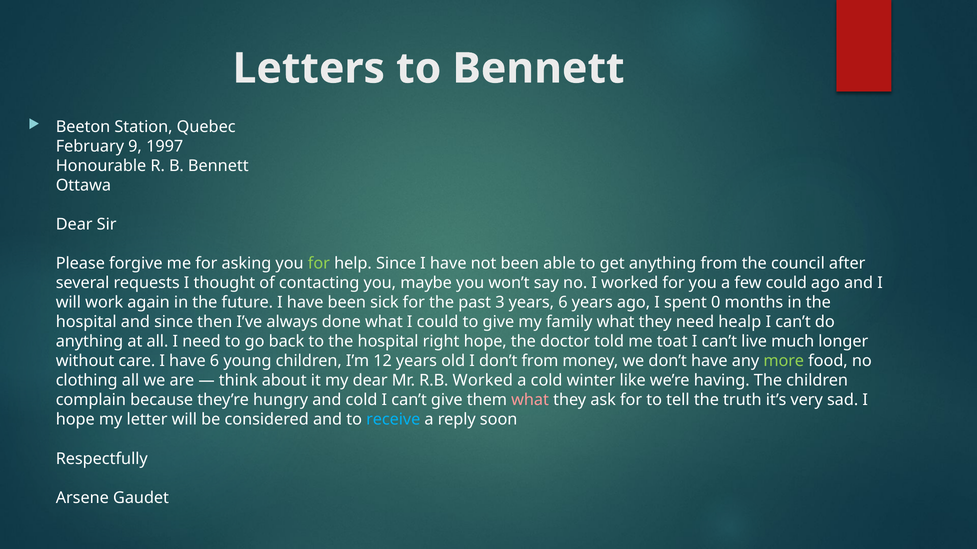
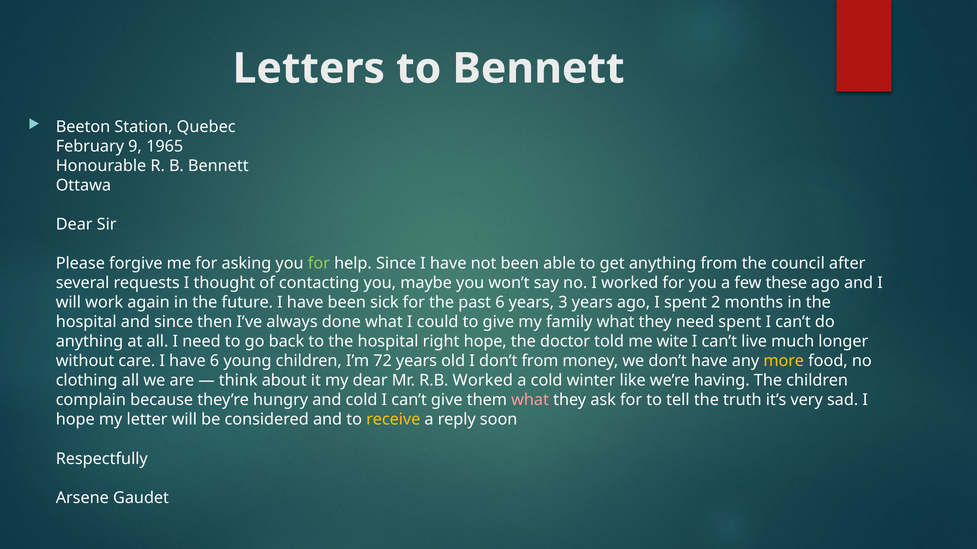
1997: 1997 -> 1965 (165, 147)
few could: could -> these (786, 283)
past 3: 3 -> 6 (500, 303)
years 6: 6 -> 3 (563, 303)
0: 0 -> 2 (716, 303)
need healp: healp -> spent (740, 322)
toat: toat -> wite (672, 342)
12: 12 -> 72 (383, 361)
more colour: light green -> yellow (784, 361)
receive colour: light blue -> yellow (393, 420)
